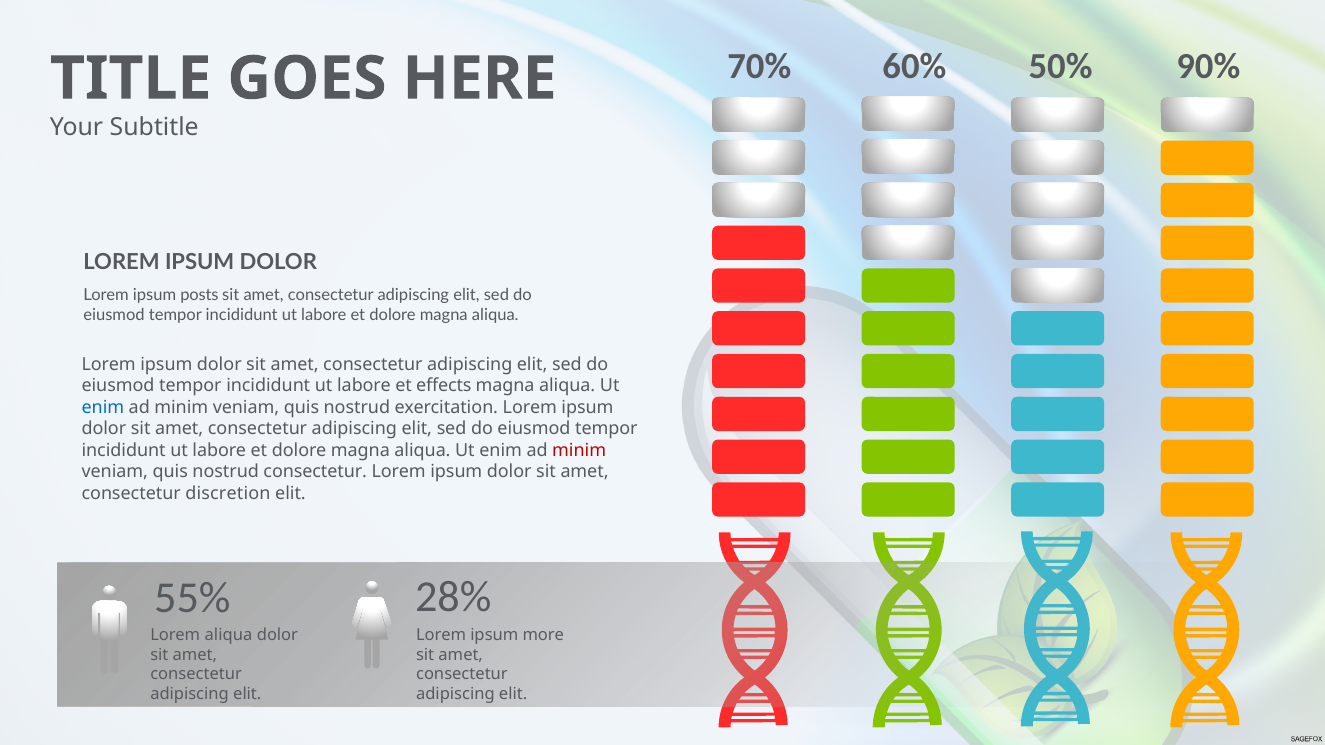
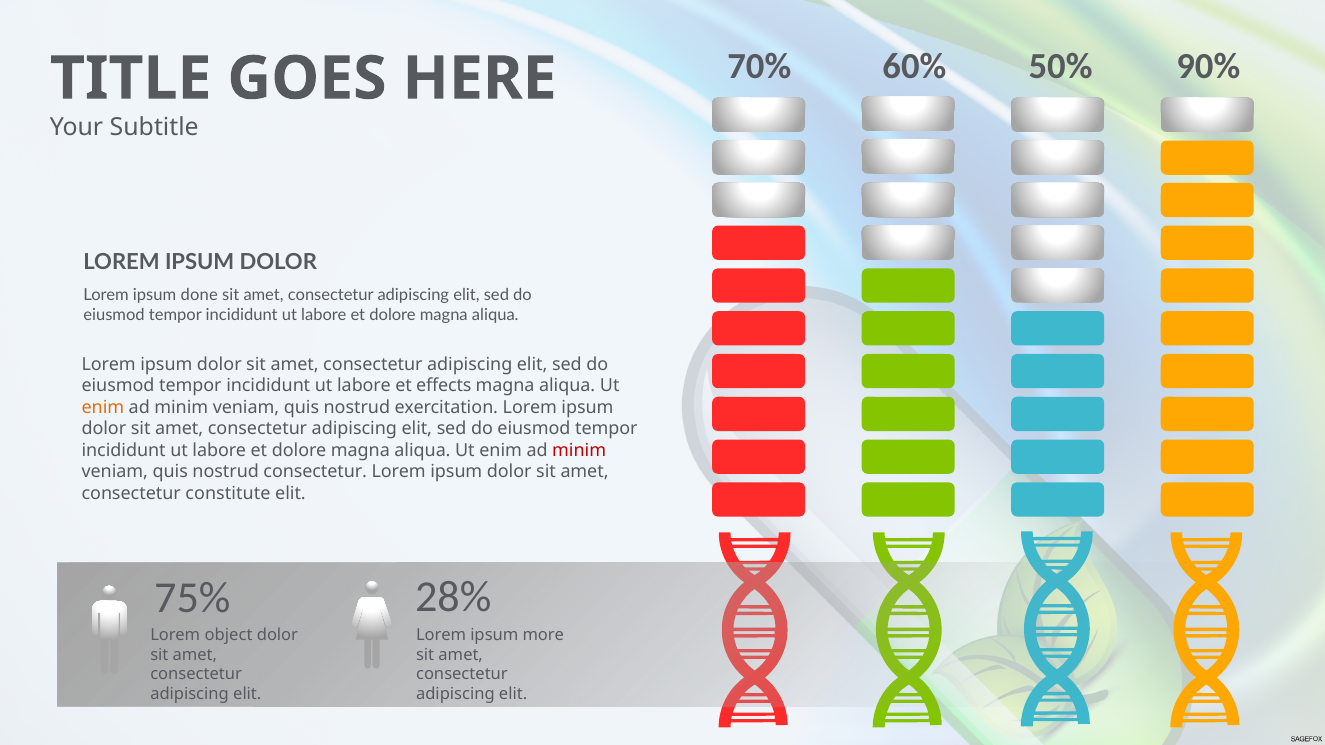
posts: posts -> done (199, 295)
enim colour: blue -> orange (103, 407)
discretion: discretion -> constitute (228, 494)
55%: 55% -> 75% (192, 598)
Lorem aliqua: aliqua -> object (229, 635)
